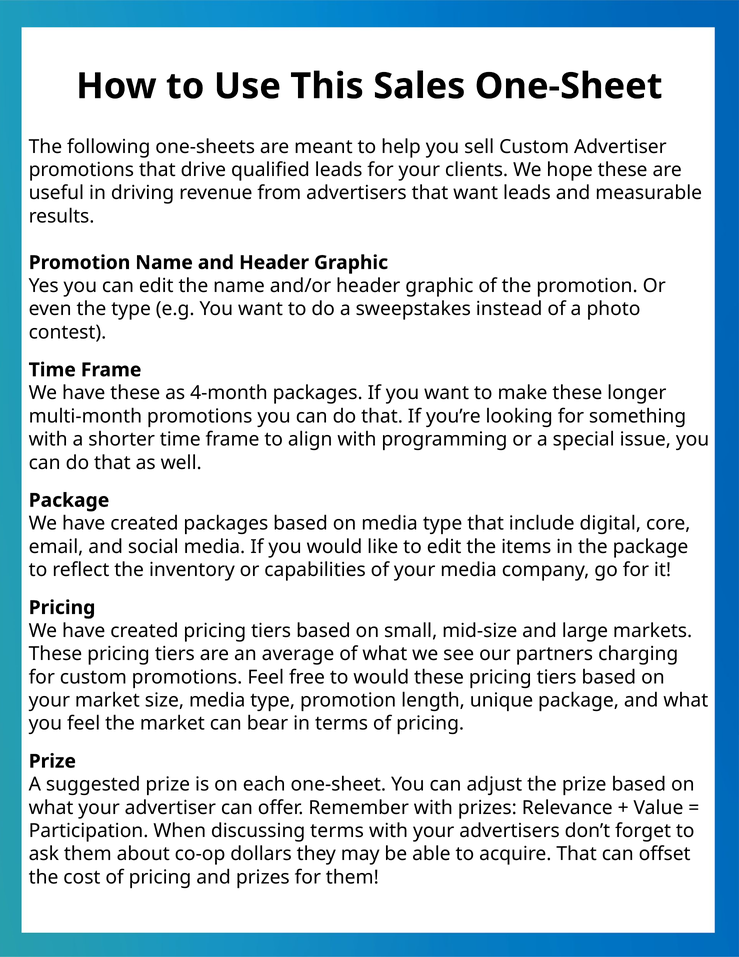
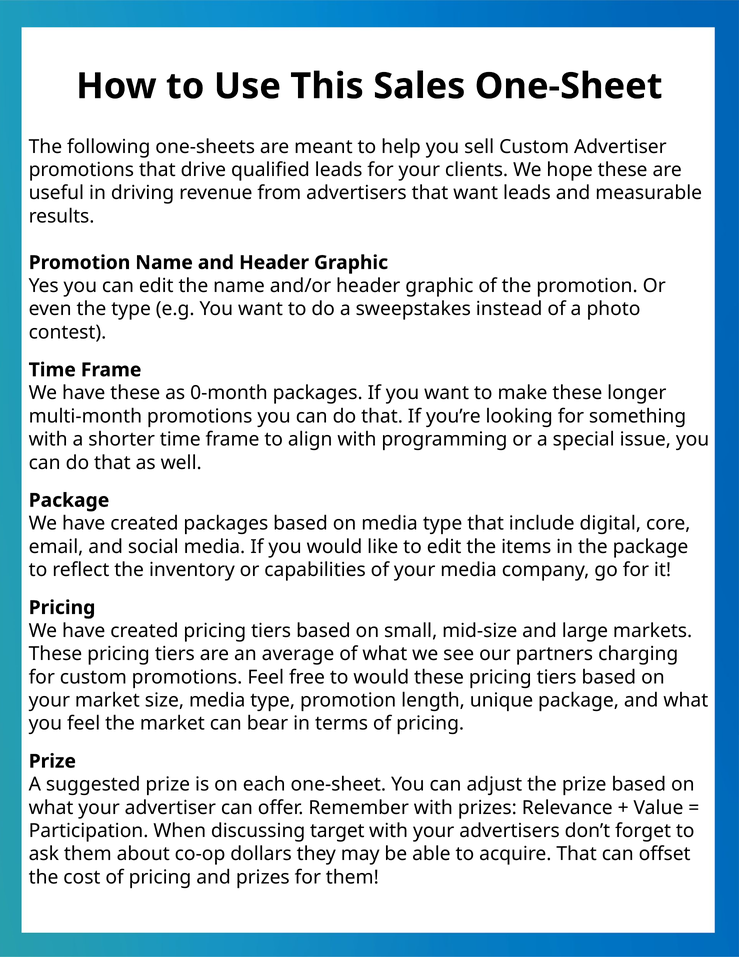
4-month: 4-month -> 0-month (229, 393)
discussing terms: terms -> target (337, 830)
